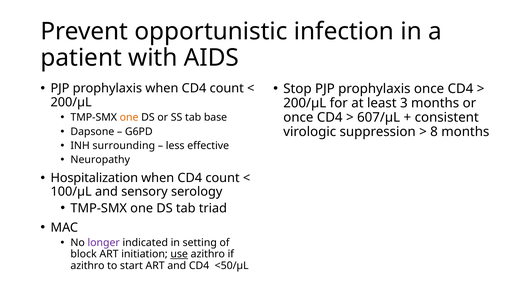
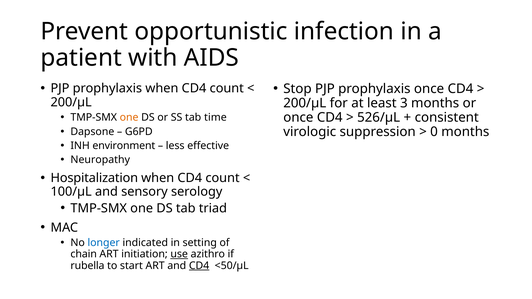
base: base -> time (215, 118)
607/µL: 607/µL -> 526/µL (379, 117)
8: 8 -> 0 (434, 132)
surrounding: surrounding -> environment (124, 146)
longer colour: purple -> blue (104, 243)
block: block -> chain (84, 254)
azithro: azithro -> rubella (87, 266)
CD4 underline: none -> present (199, 266)
